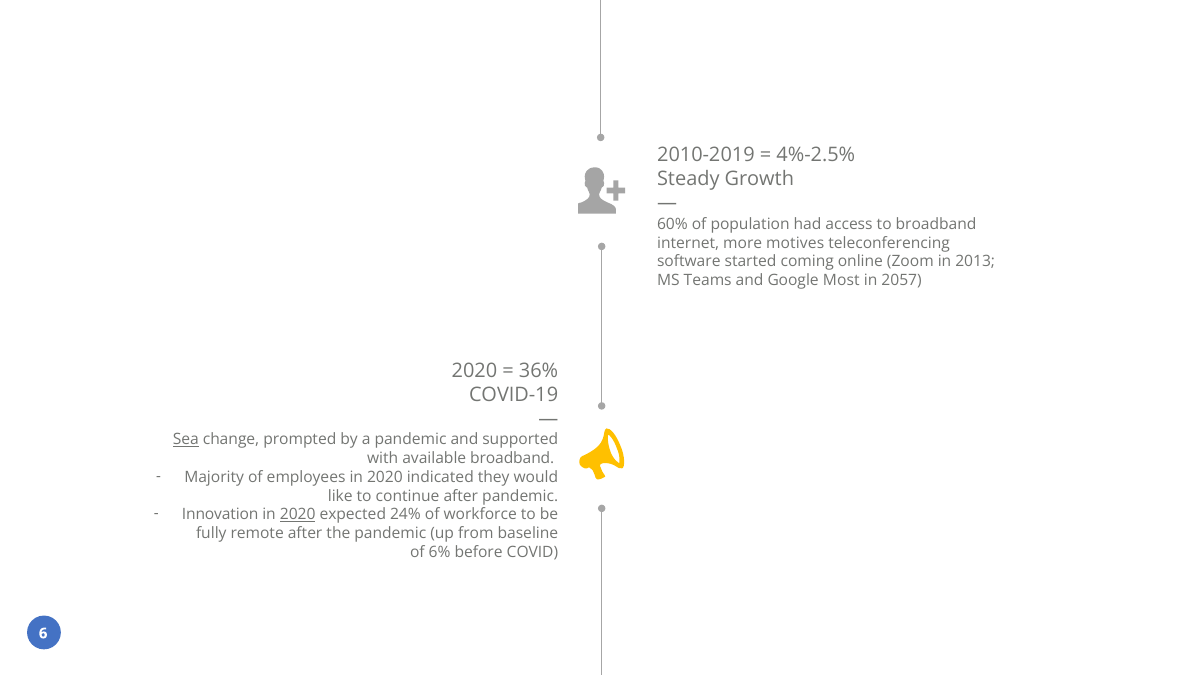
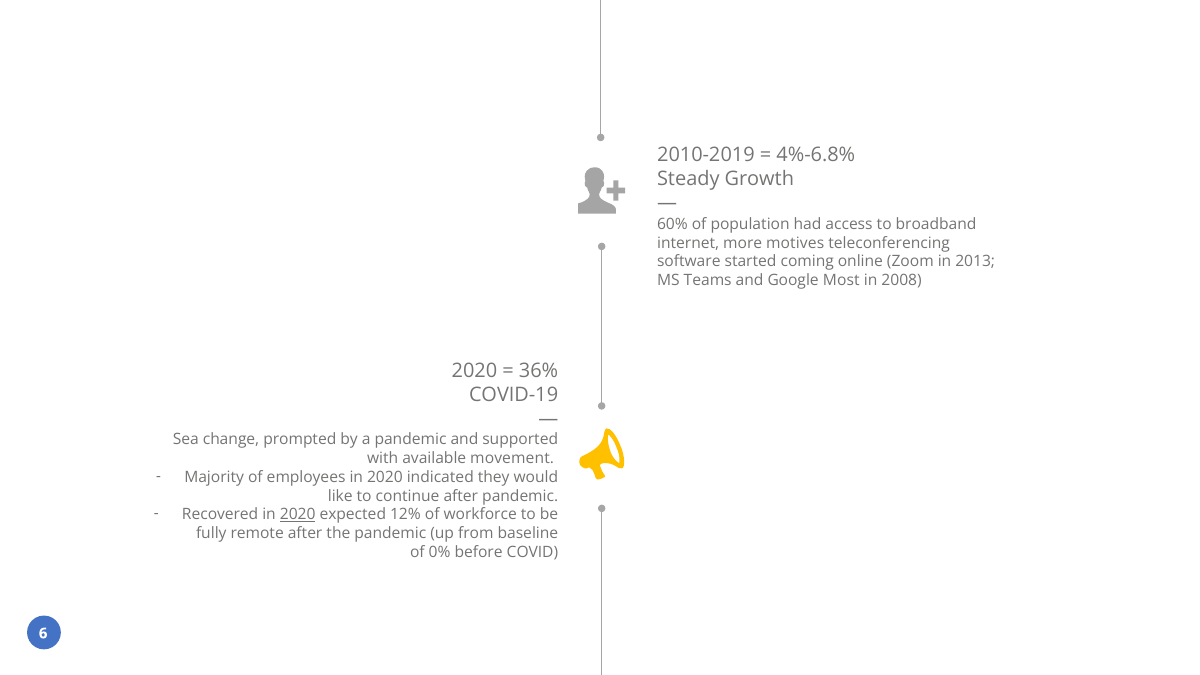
4%-2.5%: 4%-2.5% -> 4%-6.8% (816, 155)
2057: 2057 -> 2008 (902, 281)
Sea underline: present -> none (186, 440)
available broadband: broadband -> movement (512, 458)
Innovation: Innovation -> Recovered (220, 515)
24%: 24% -> 12% (405, 515)
6%: 6% -> 0% (440, 552)
